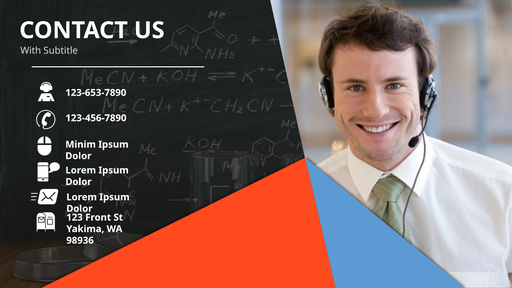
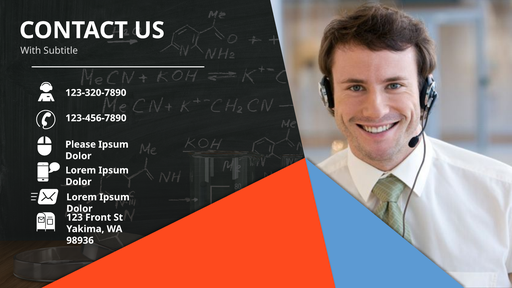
123-653-7890: 123-653-7890 -> 123-320-7890 (96, 93)
Minim: Minim -> Please (81, 144)
